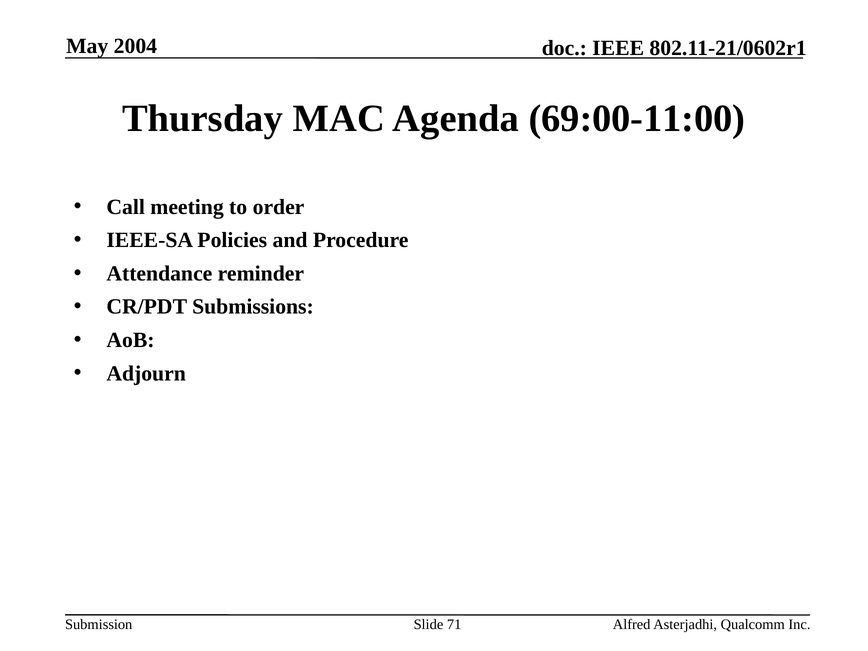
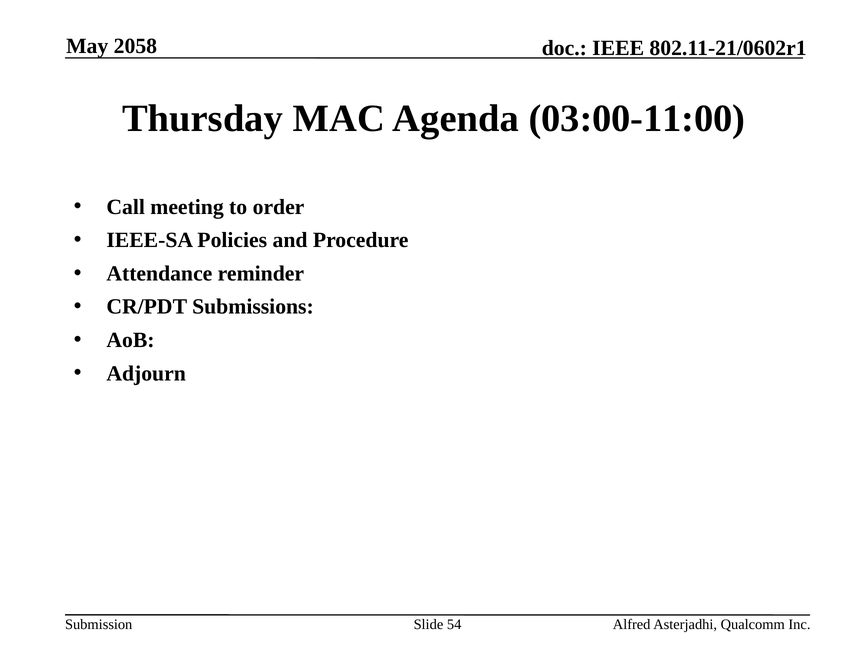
2004: 2004 -> 2058 (135, 46)
69:00-11:00: 69:00-11:00 -> 03:00-11:00 (637, 118)
71: 71 -> 54 (454, 624)
